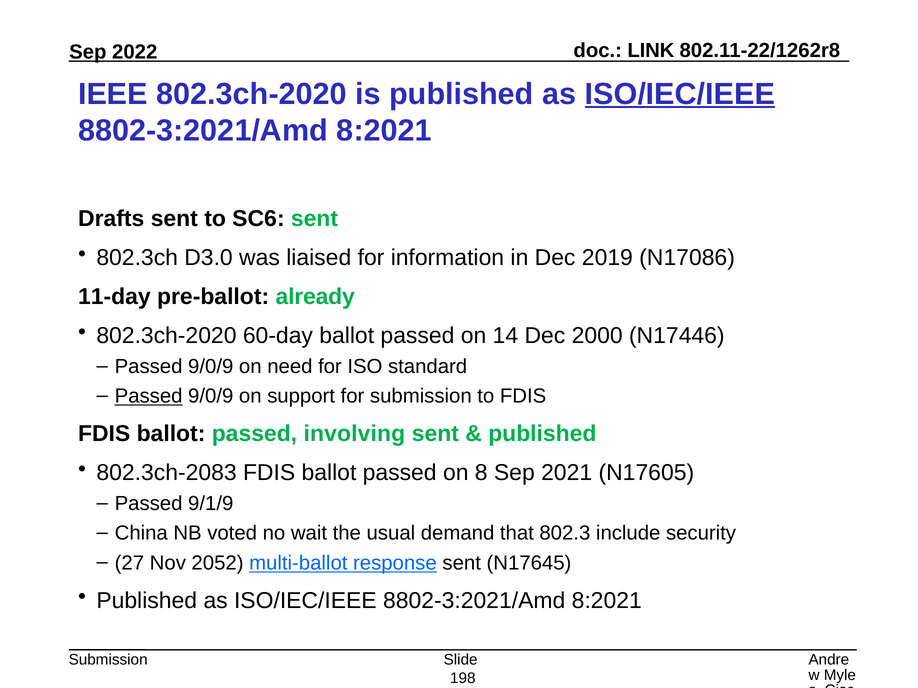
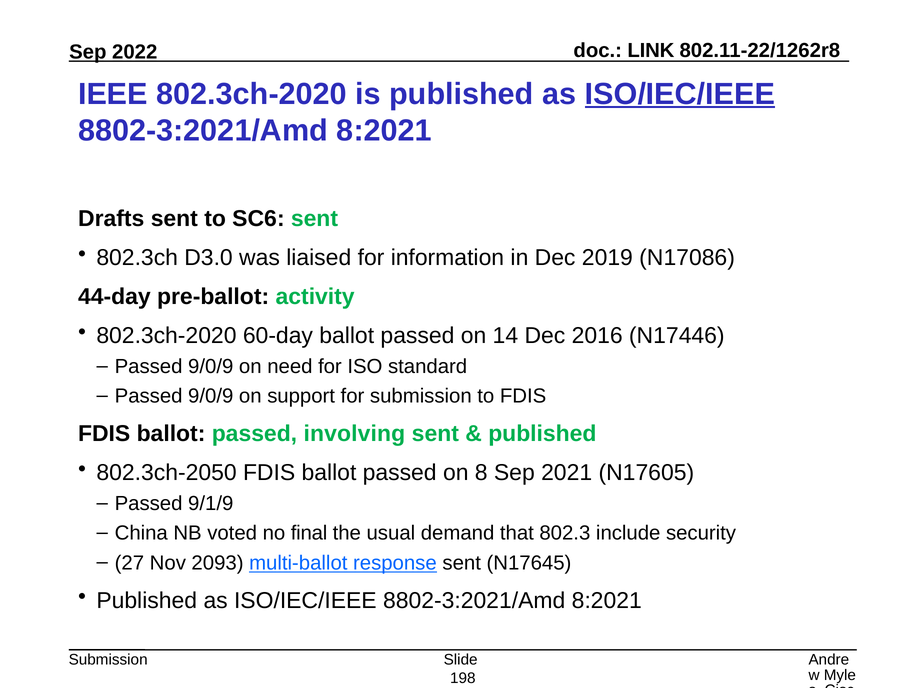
11-day: 11-day -> 44-day (114, 297)
already: already -> activity (315, 297)
2000: 2000 -> 2016 (597, 336)
Passed underline: present -> none (149, 396)
802.3ch-2083: 802.3ch-2083 -> 802.3ch-2050 (167, 473)
wait: wait -> final (309, 534)
2052: 2052 -> 2093 (218, 563)
